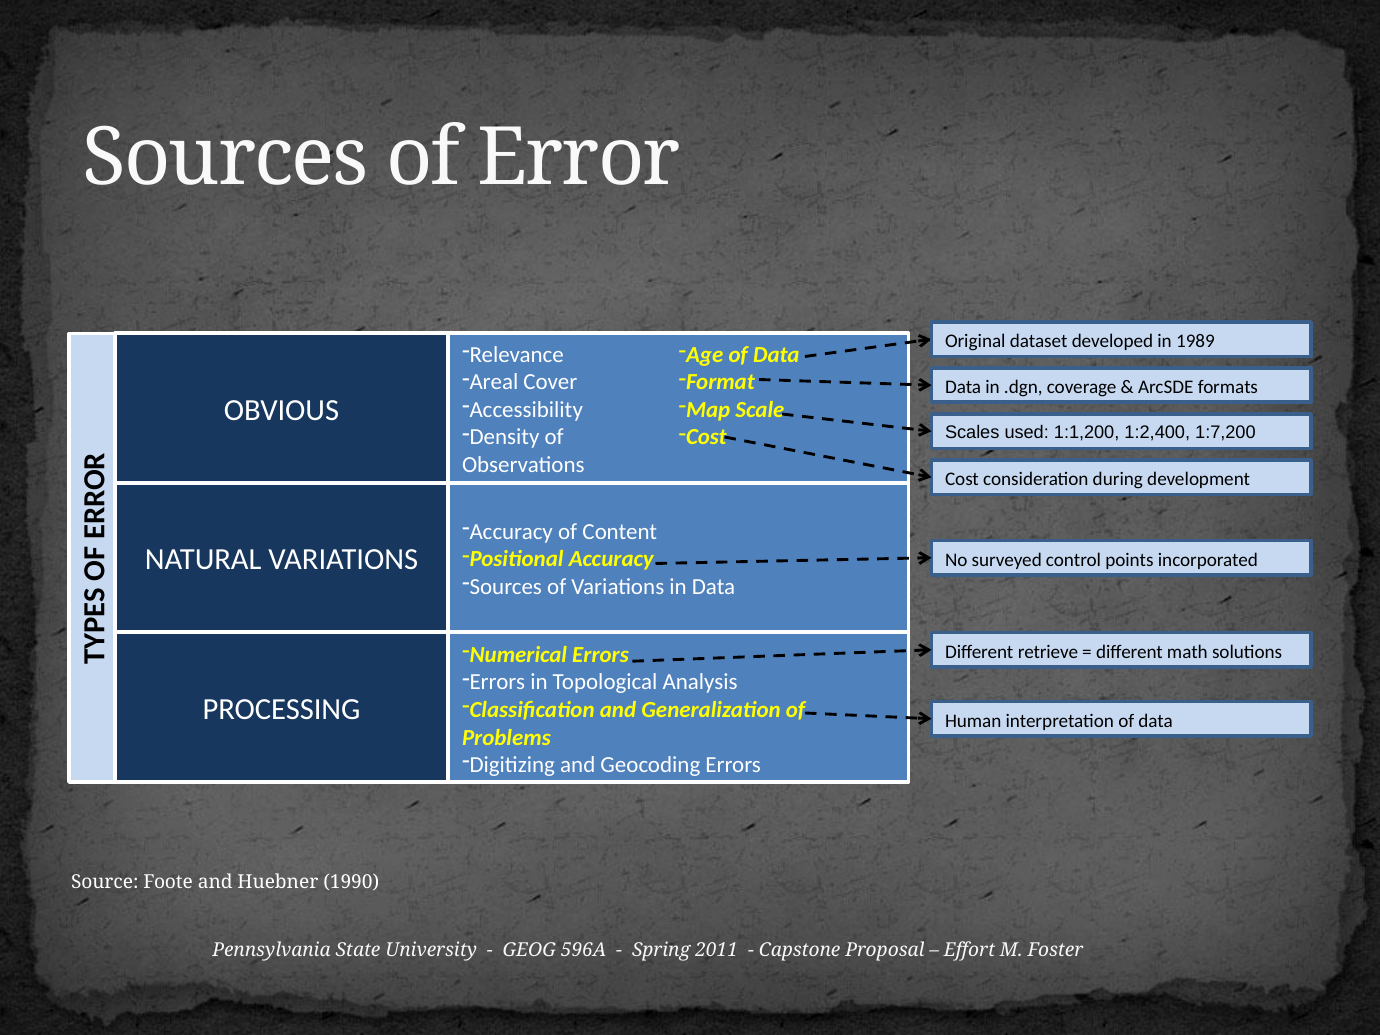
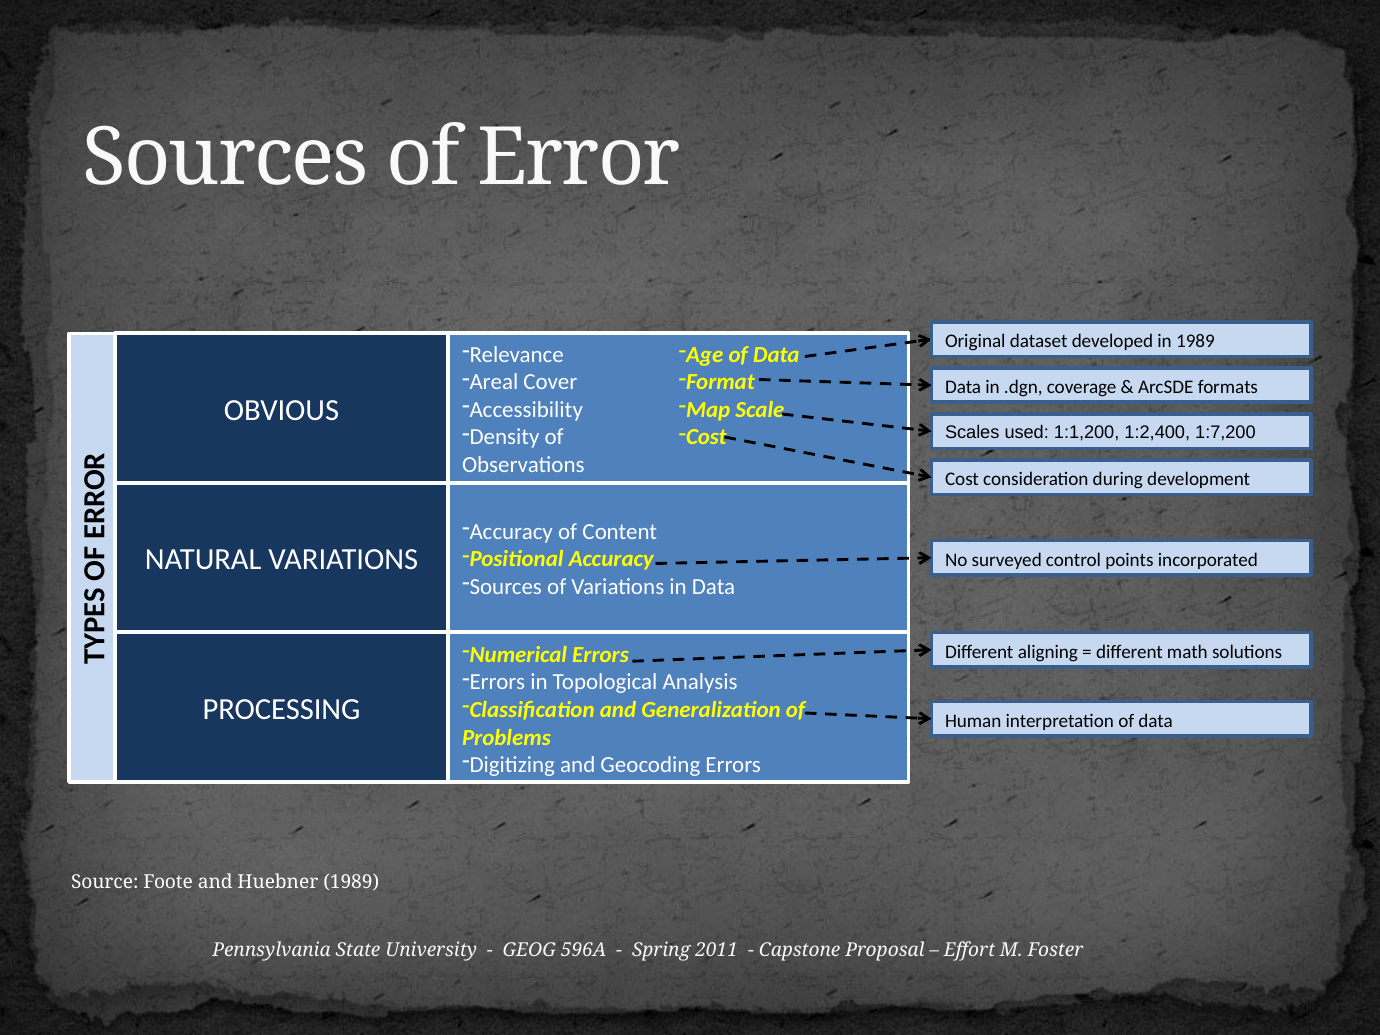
retrieve: retrieve -> aligning (1048, 652)
Huebner 1990: 1990 -> 1989 (351, 882)
